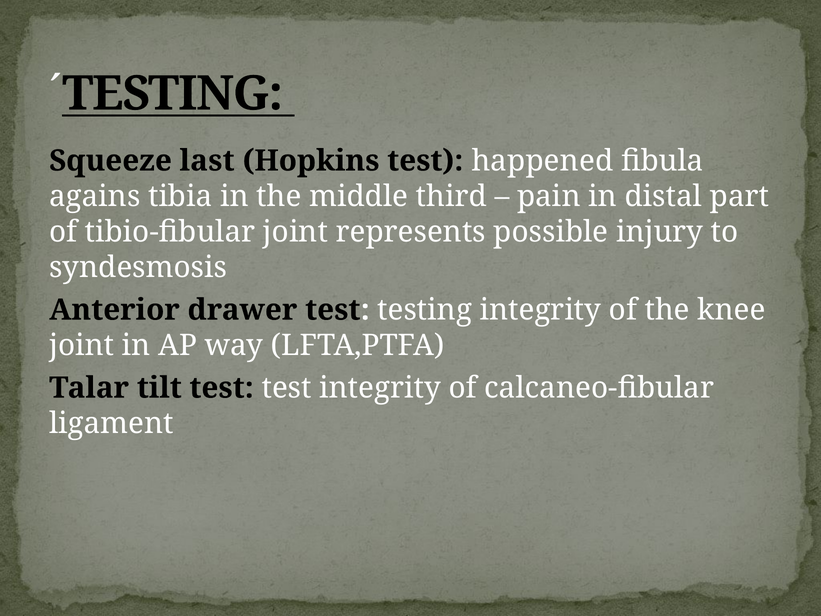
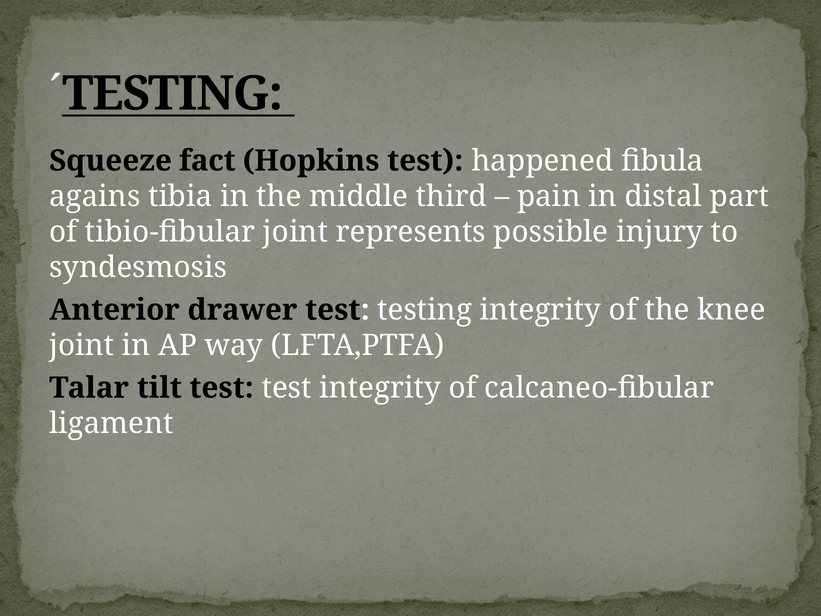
last: last -> fact (207, 161)
